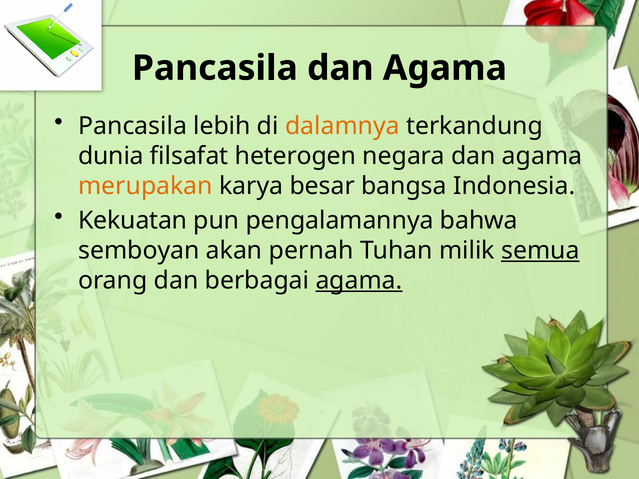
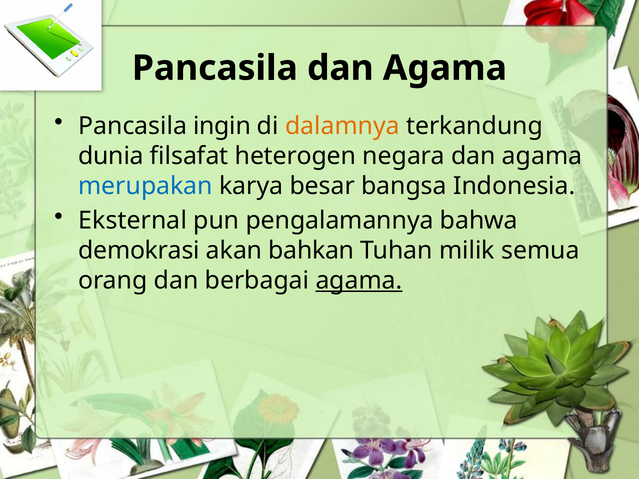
lebih: lebih -> ingin (222, 126)
merupakan colour: orange -> blue (146, 186)
Kekuatan: Kekuatan -> Eksternal (133, 221)
semboyan: semboyan -> demokrasi (139, 251)
pernah: pernah -> bahkan (311, 251)
semua underline: present -> none (540, 251)
